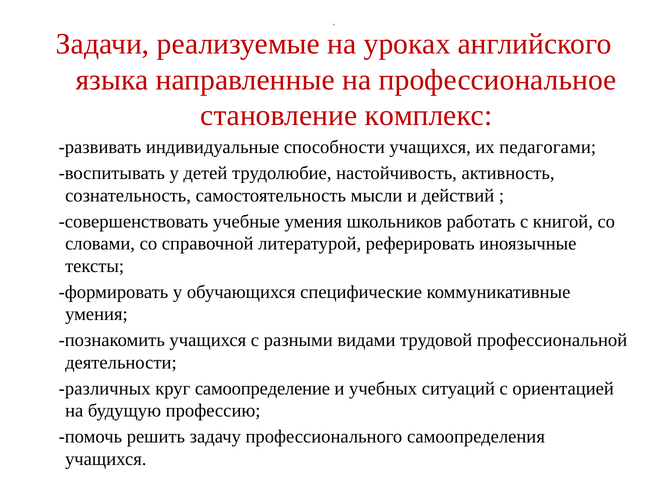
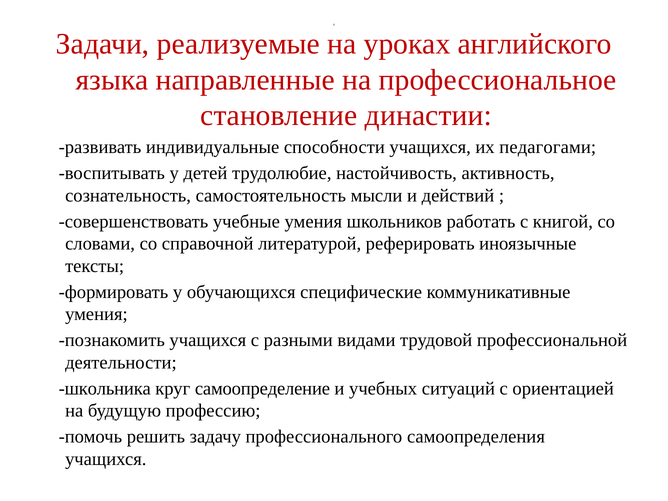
комплекс: комплекс -> династии (428, 115)
различных: различных -> школьника (105, 389)
